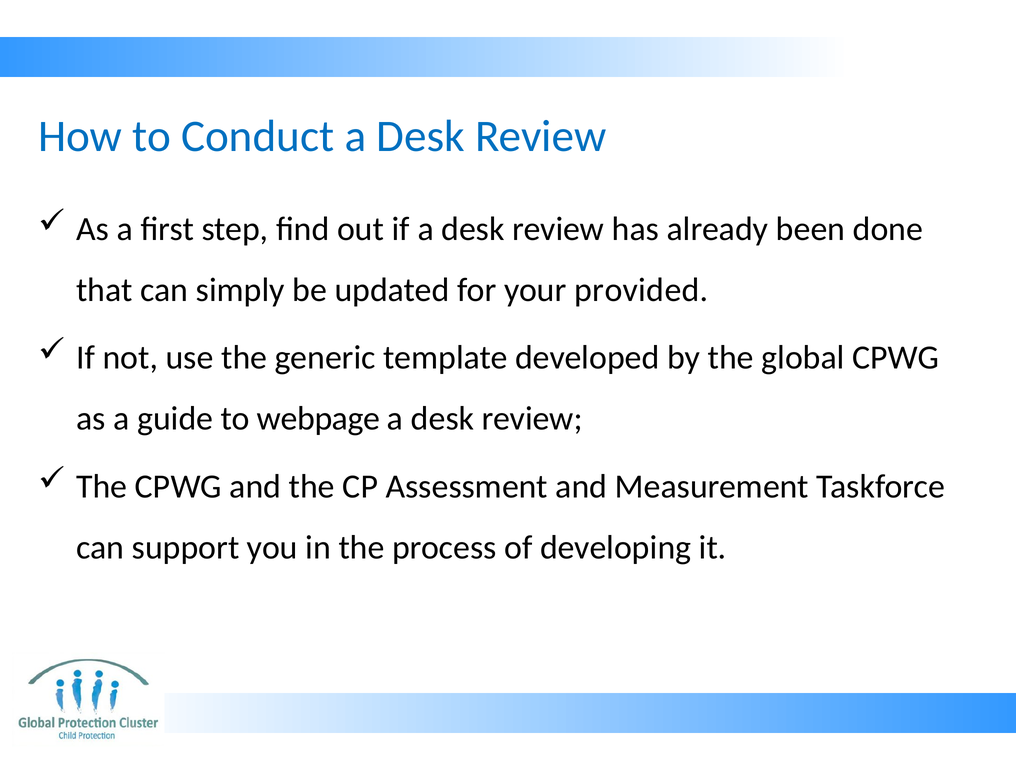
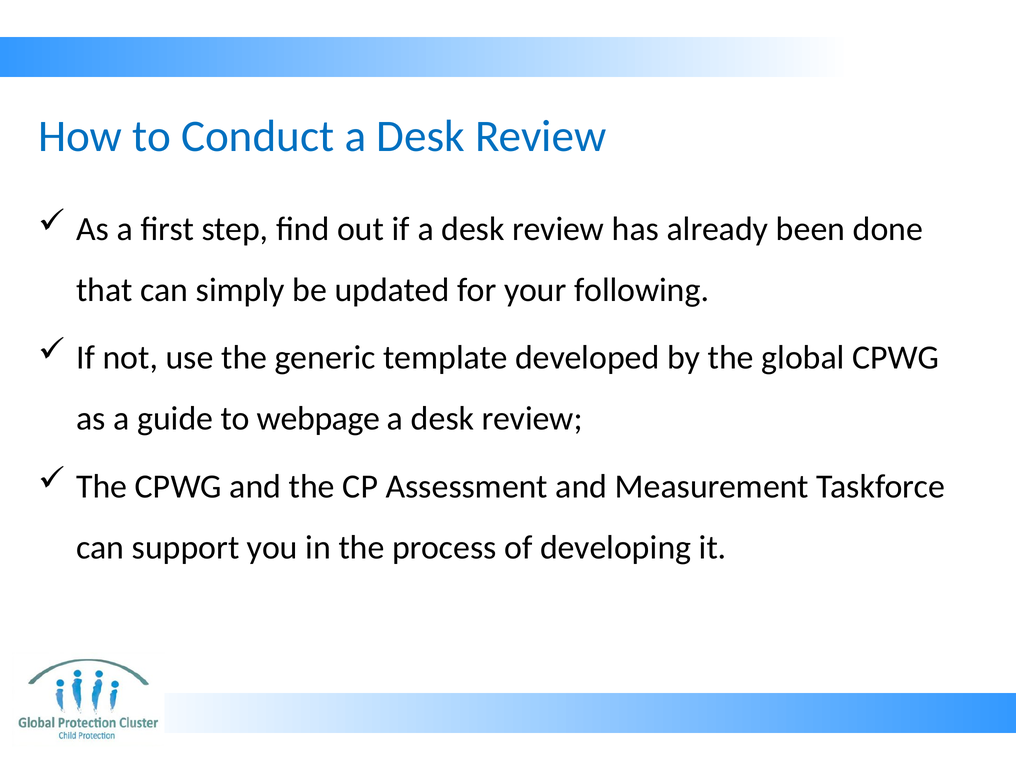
provided: provided -> following (642, 290)
